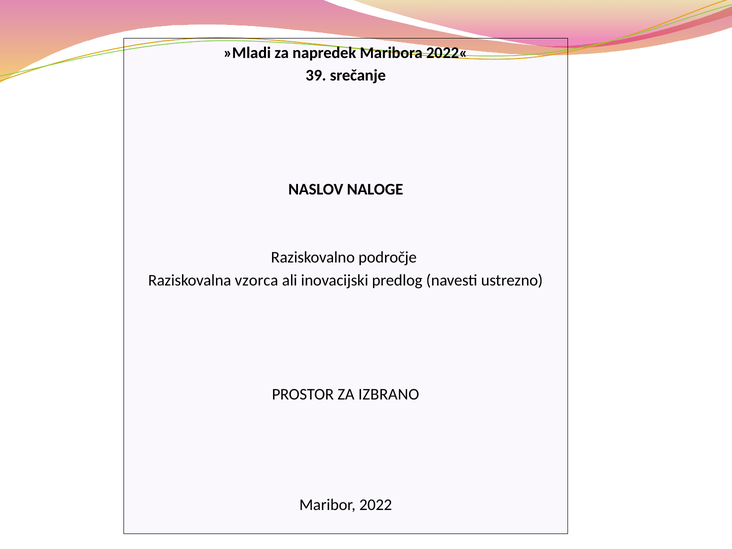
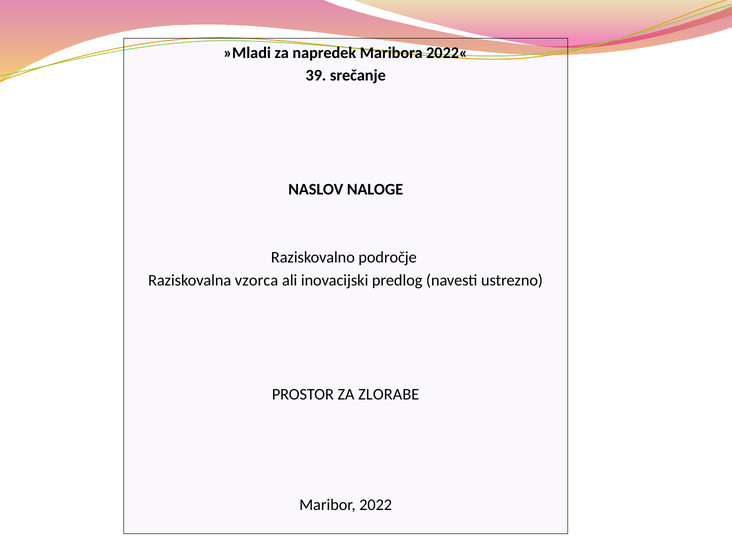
IZBRANO: IZBRANO -> ZLORABE (389, 394)
